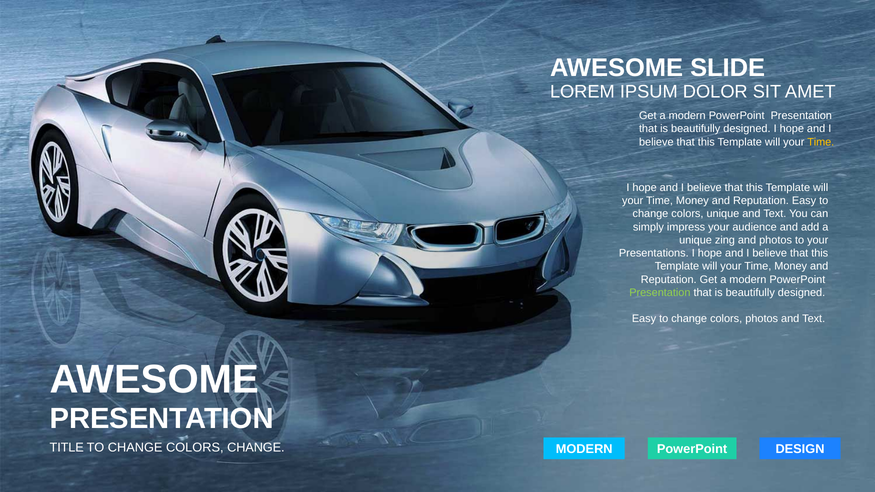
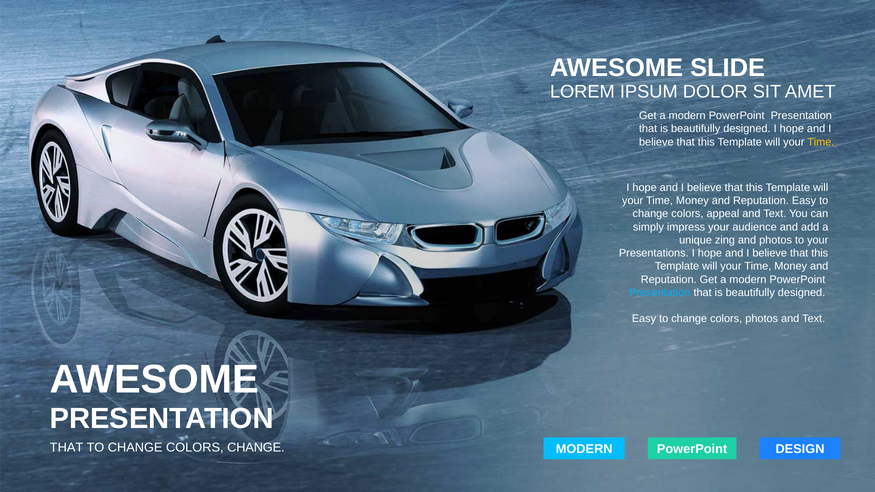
colors unique: unique -> appeal (723, 214)
Presentation colour: light green -> light blue (660, 293)
TITLE: TITLE -> THAT (67, 448)
